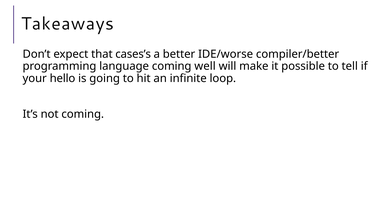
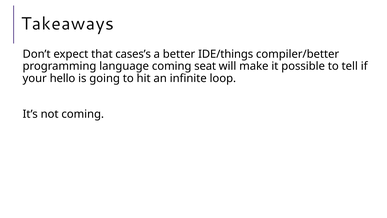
IDE/worse: IDE/worse -> IDE/things (226, 54)
well: well -> seat (205, 66)
